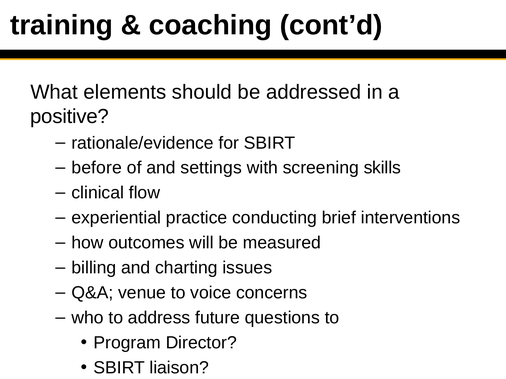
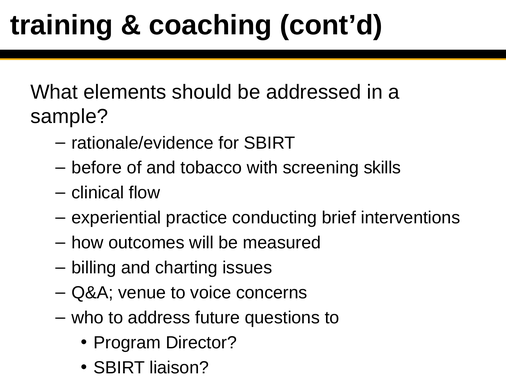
positive: positive -> sample (69, 117)
settings: settings -> tobacco (211, 168)
